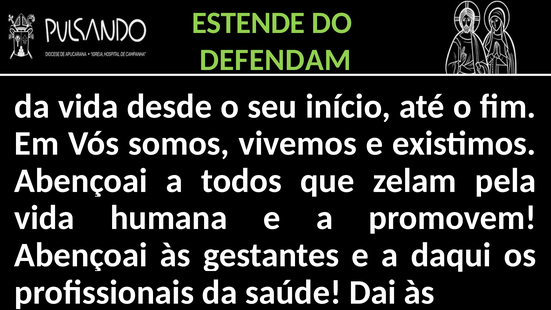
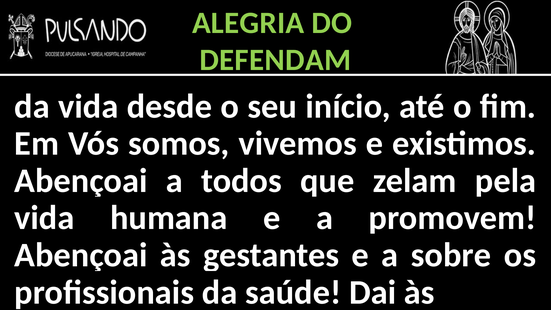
ESTENDE: ESTENDE -> ALEGRIA (248, 23)
daqui: daqui -> sobre (451, 255)
